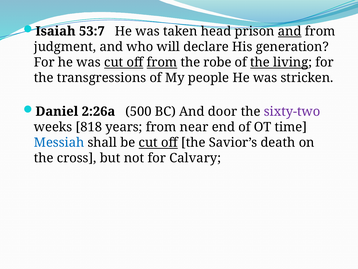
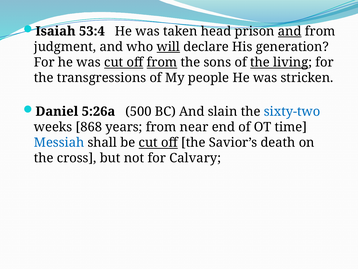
53:7: 53:7 -> 53:4 (92, 31)
will underline: none -> present (168, 47)
robe: robe -> sons (217, 62)
2:26a: 2:26a -> 5:26a (98, 111)
door: door -> slain (223, 111)
sixty-two colour: purple -> blue (292, 111)
818: 818 -> 868 (89, 127)
